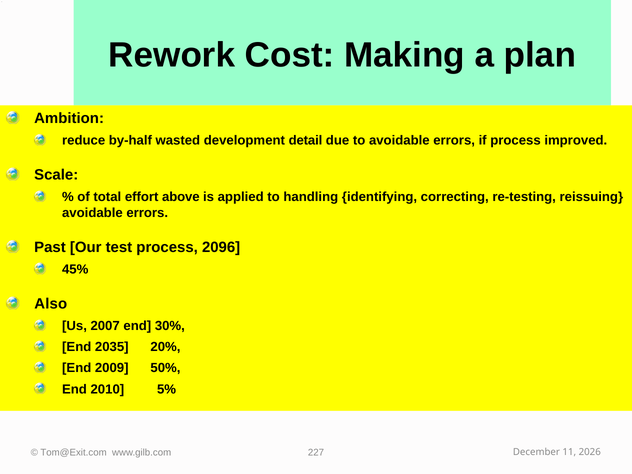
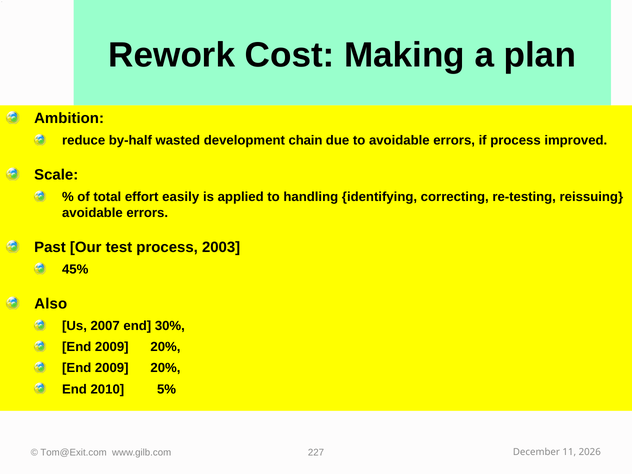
detail: detail -> chain (306, 141)
above: above -> easily (181, 197)
2096: 2096 -> 2003 (221, 247)
2035: 2035 -> 2009 (112, 347)
50%: 50% -> 20% (165, 368)
